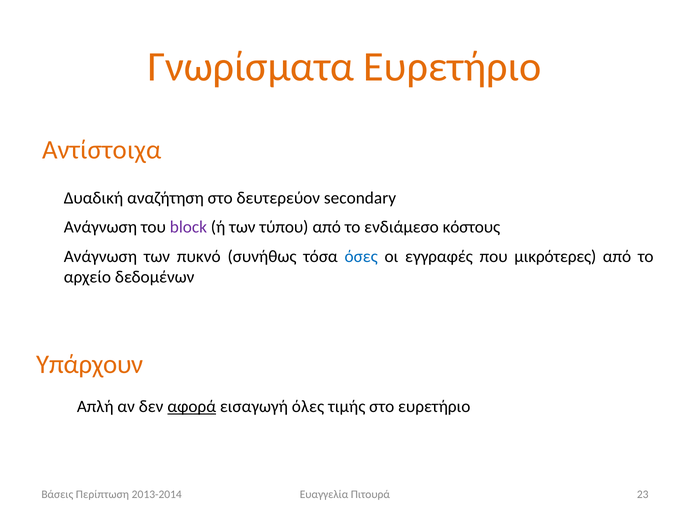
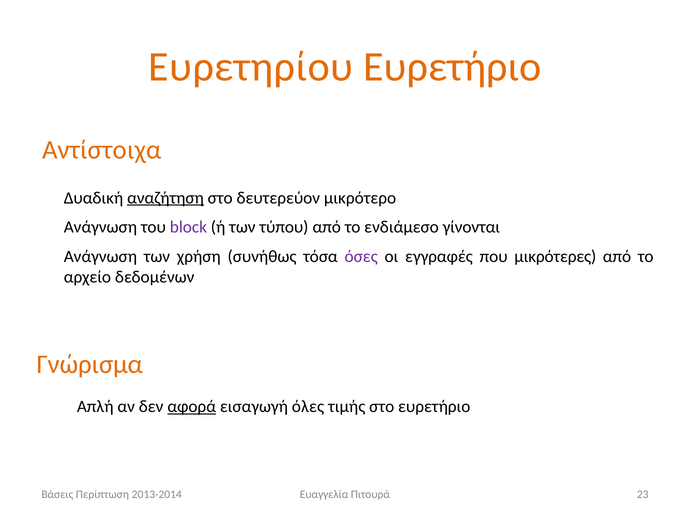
Γνωρίσματα: Γνωρίσματα -> Ευρετηρίου (251, 67)
αναζήτηση underline: none -> present (165, 198)
secondary: secondary -> μικρότερο (360, 198)
κόστους: κόστους -> γίνονται (471, 227)
πυκνό: πυκνό -> χρήση (199, 256)
όσες colour: blue -> purple (361, 256)
Υπάρχουν: Υπάρχουν -> Γνώρισμα (90, 364)
